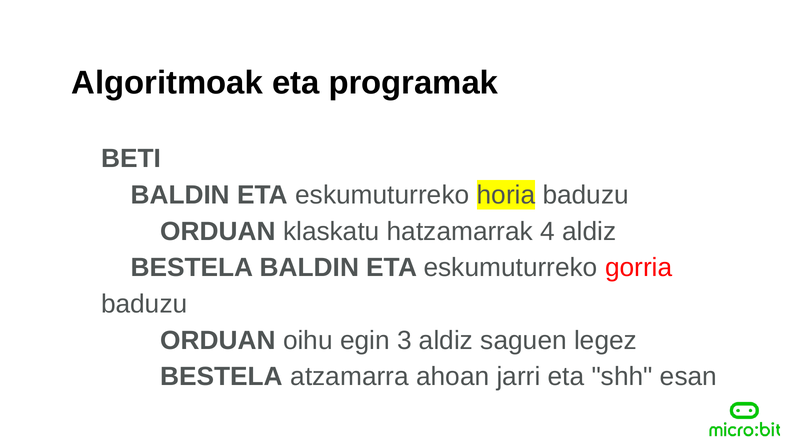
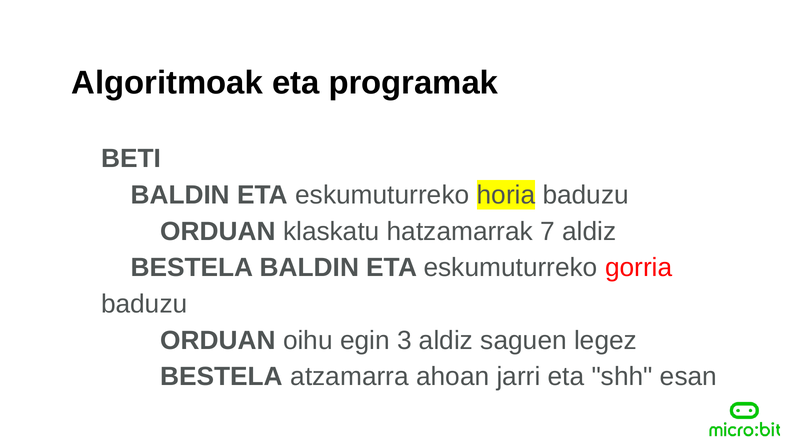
4: 4 -> 7 (548, 231)
